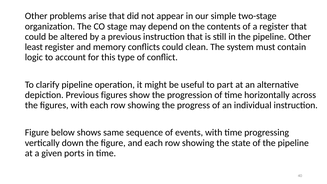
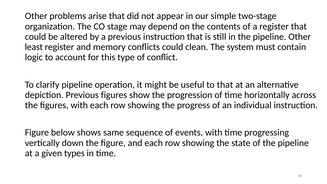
to part: part -> that (225, 85)
ports: ports -> types (74, 153)
